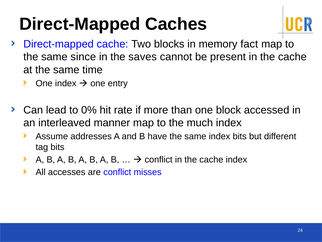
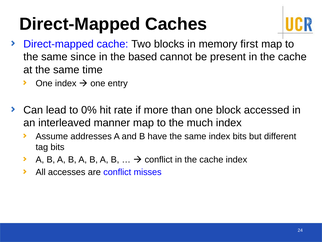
fact: fact -> first (249, 44)
saves: saves -> based (143, 57)
